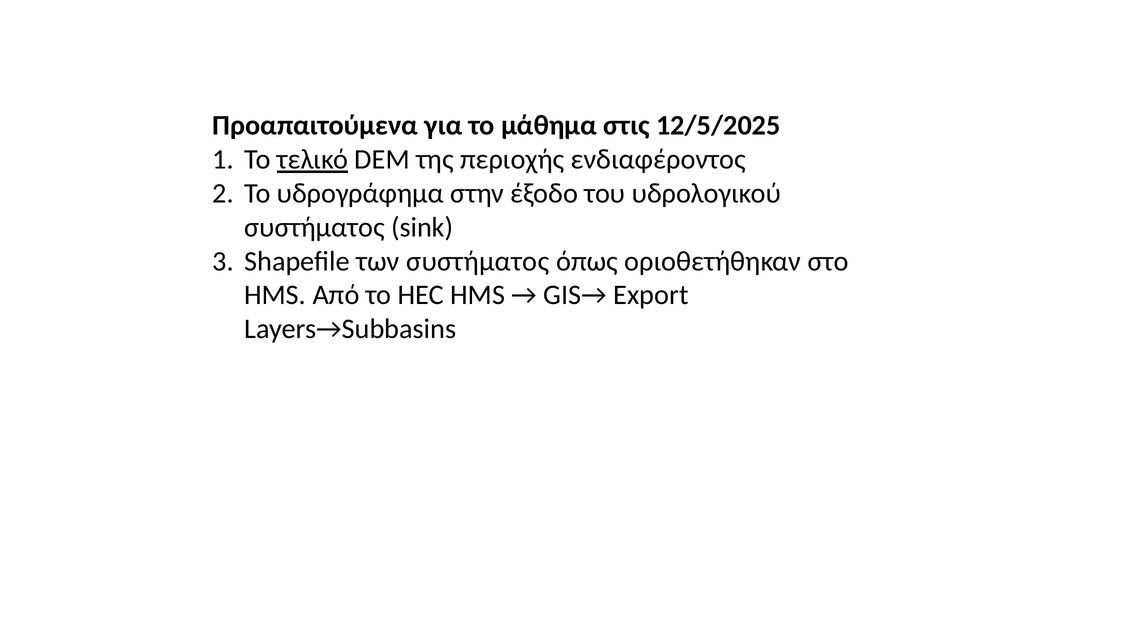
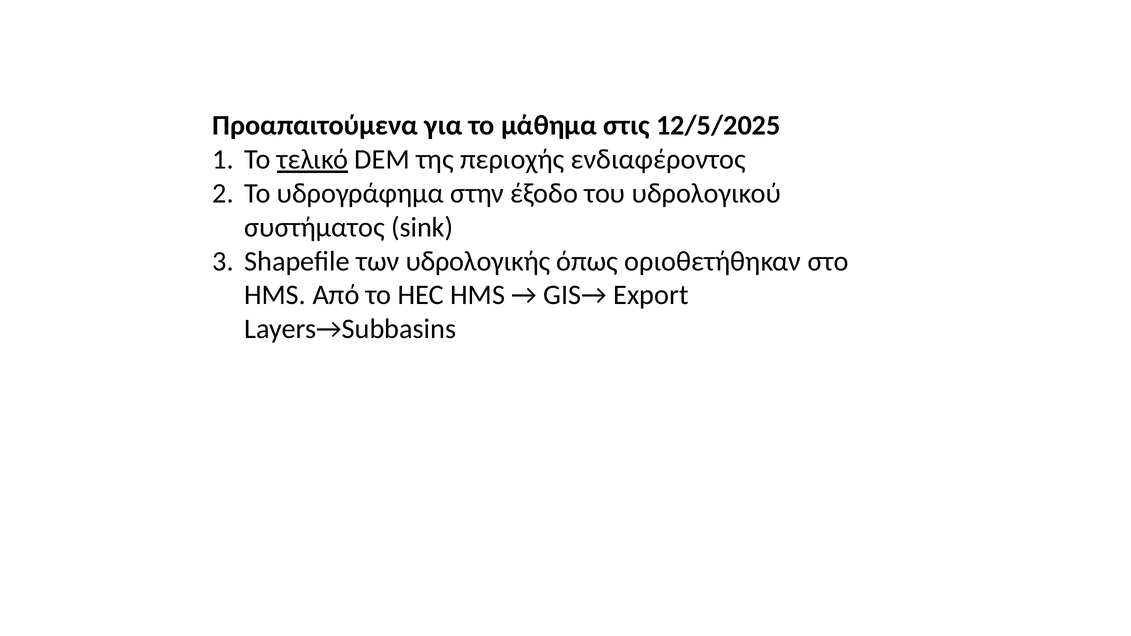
των συστήματος: συστήματος -> υδρολογικής (478, 261)
